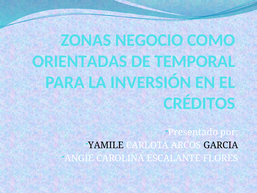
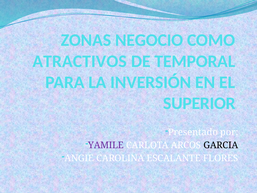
ORIENTADAS: ORIENTADAS -> ATRACTIVOS (80, 61)
CRÉDITOS: CRÉDITOS -> SUPERIOR (199, 103)
YAMILE colour: black -> purple (106, 145)
